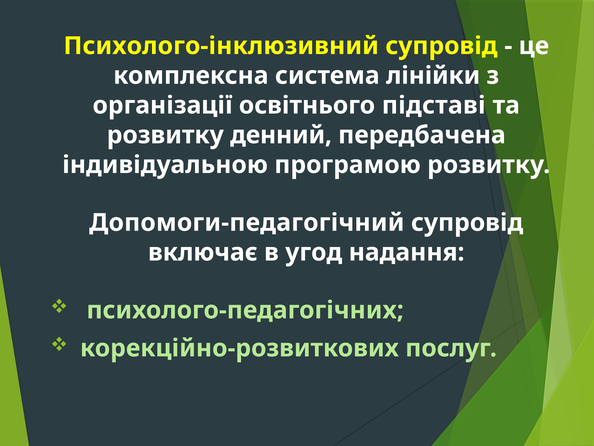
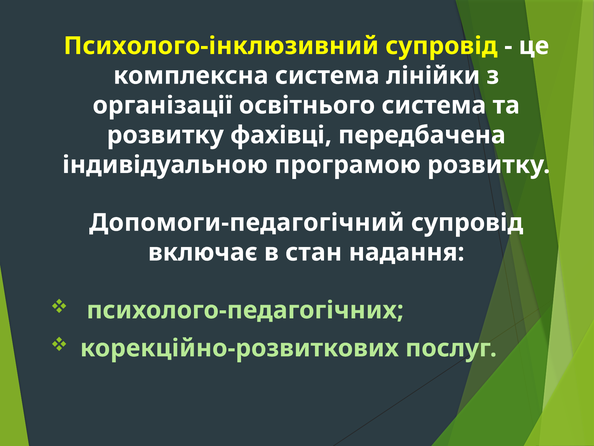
освітнього підставі: підставі -> система (434, 105)
денний: денний -> фахівці (281, 135)
угод: угод -> стан (314, 252)
